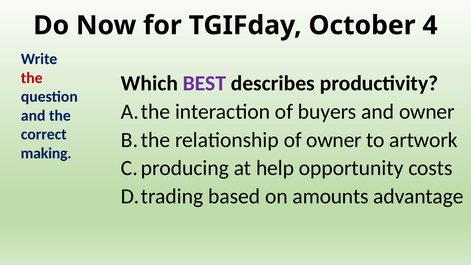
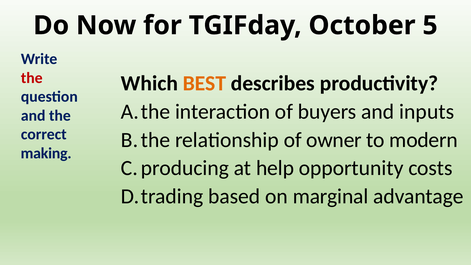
4: 4 -> 5 (430, 25)
BEST colour: purple -> orange (204, 84)
and owner: owner -> inputs (427, 112)
artwork: artwork -> modern (424, 140)
amounts: amounts -> marginal (331, 196)
